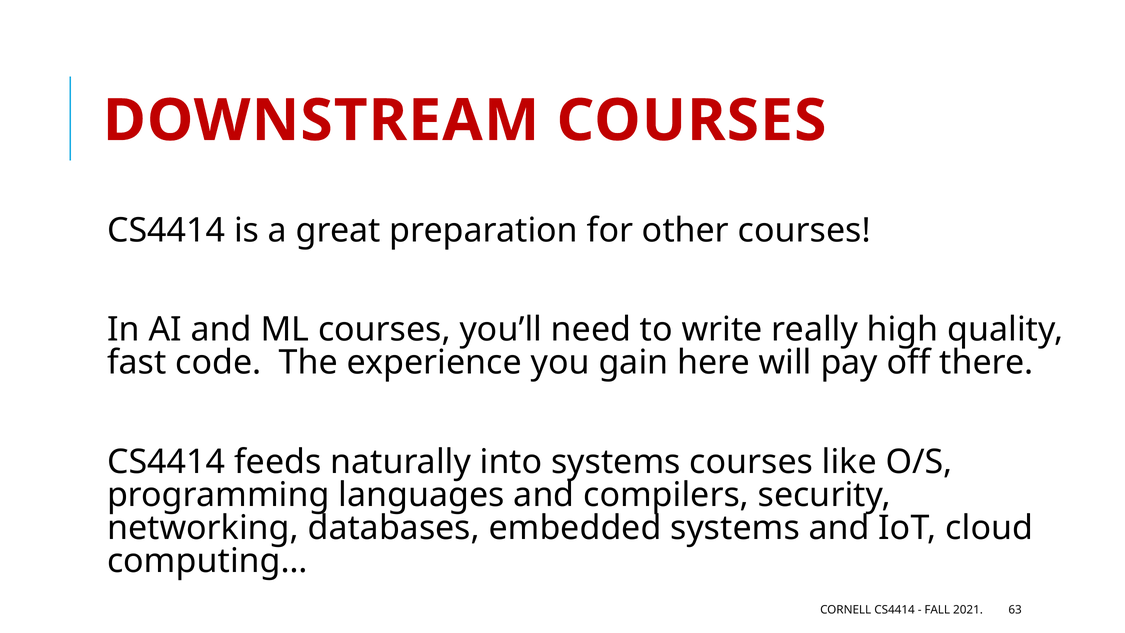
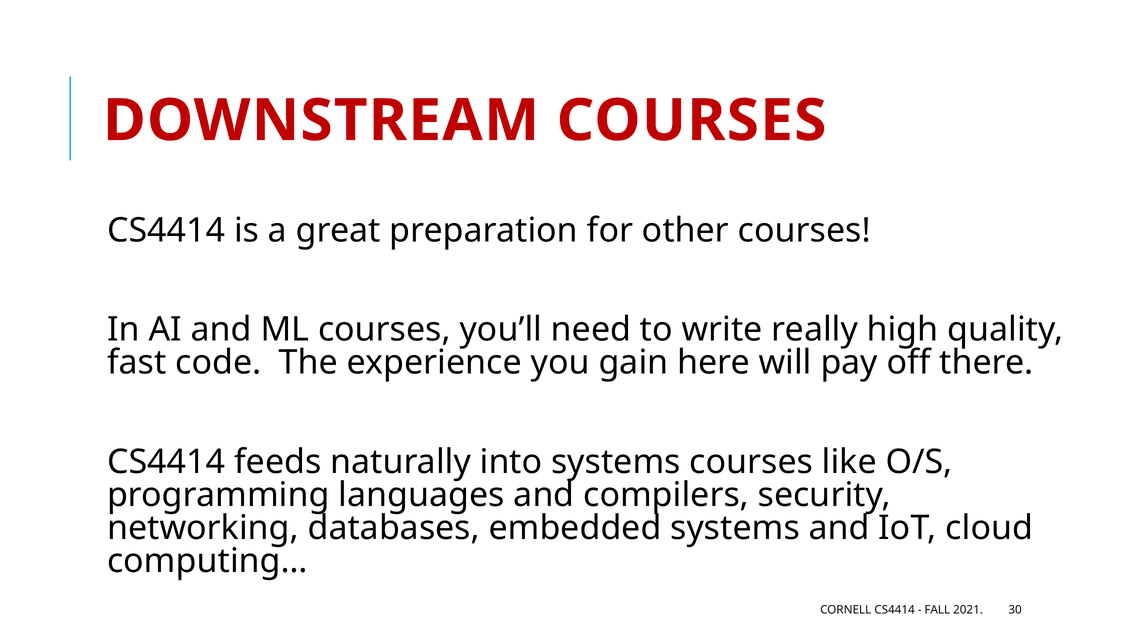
63: 63 -> 30 (1015, 610)
